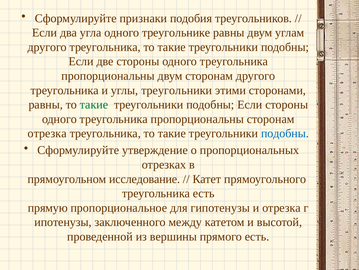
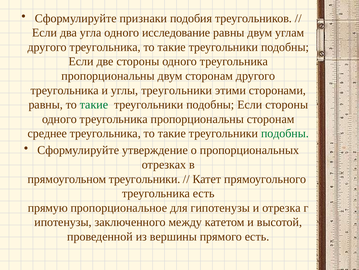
треугольнике: треугольнике -> исследование (176, 33)
отрезка: отрезка -> среднее (47, 133)
подобны colour: blue -> green (285, 133)
прямоугольном исследование: исследование -> треугольники (145, 179)
